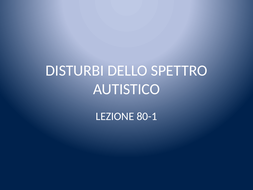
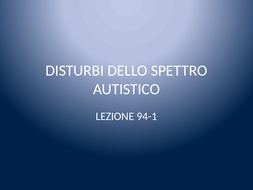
80-1: 80-1 -> 94-1 (147, 116)
